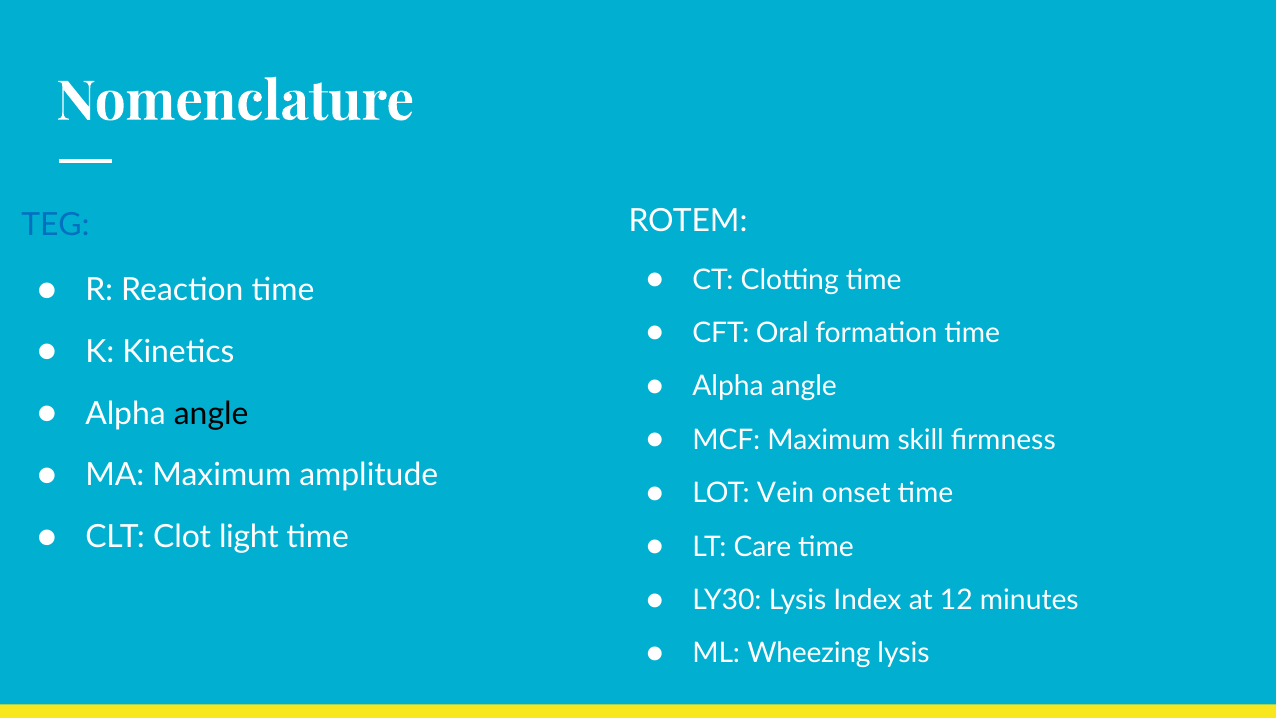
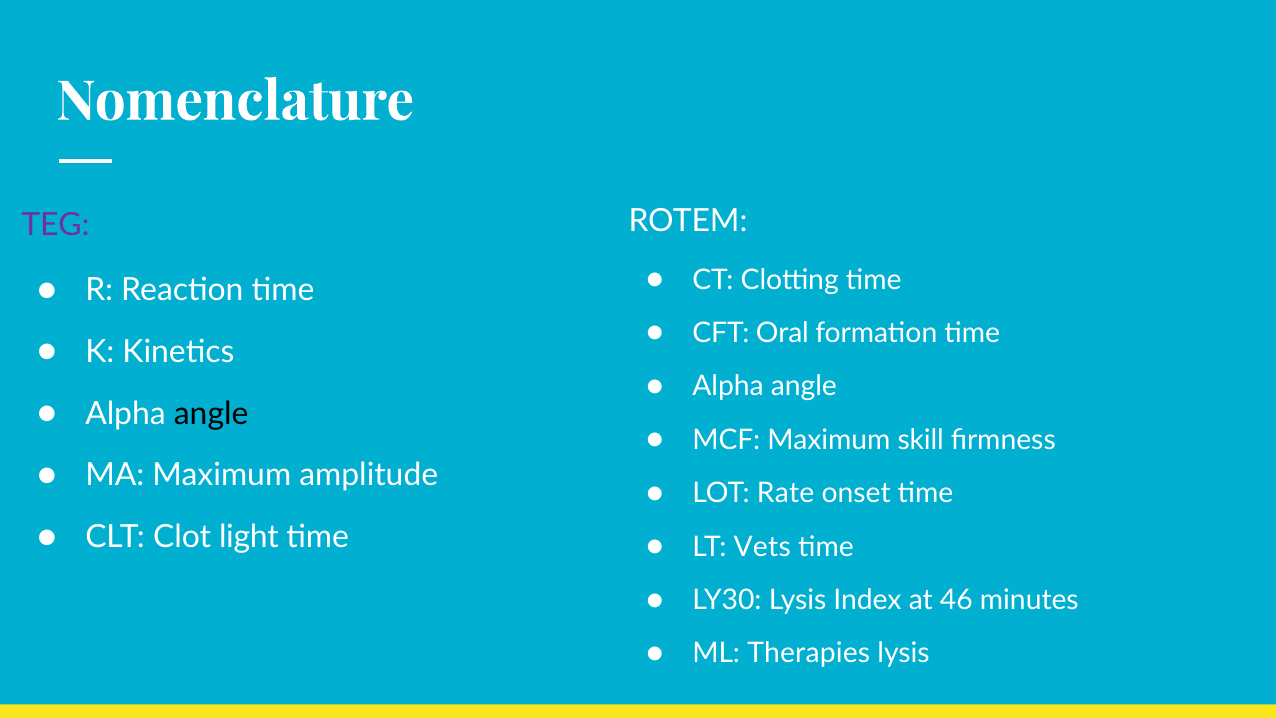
TEG colour: blue -> purple (55, 225)
Vein: Vein -> Rate (786, 493)
Care: Care -> Vets (762, 547)
12: 12 -> 46 (956, 600)
Wheezing: Wheezing -> Therapies (809, 653)
